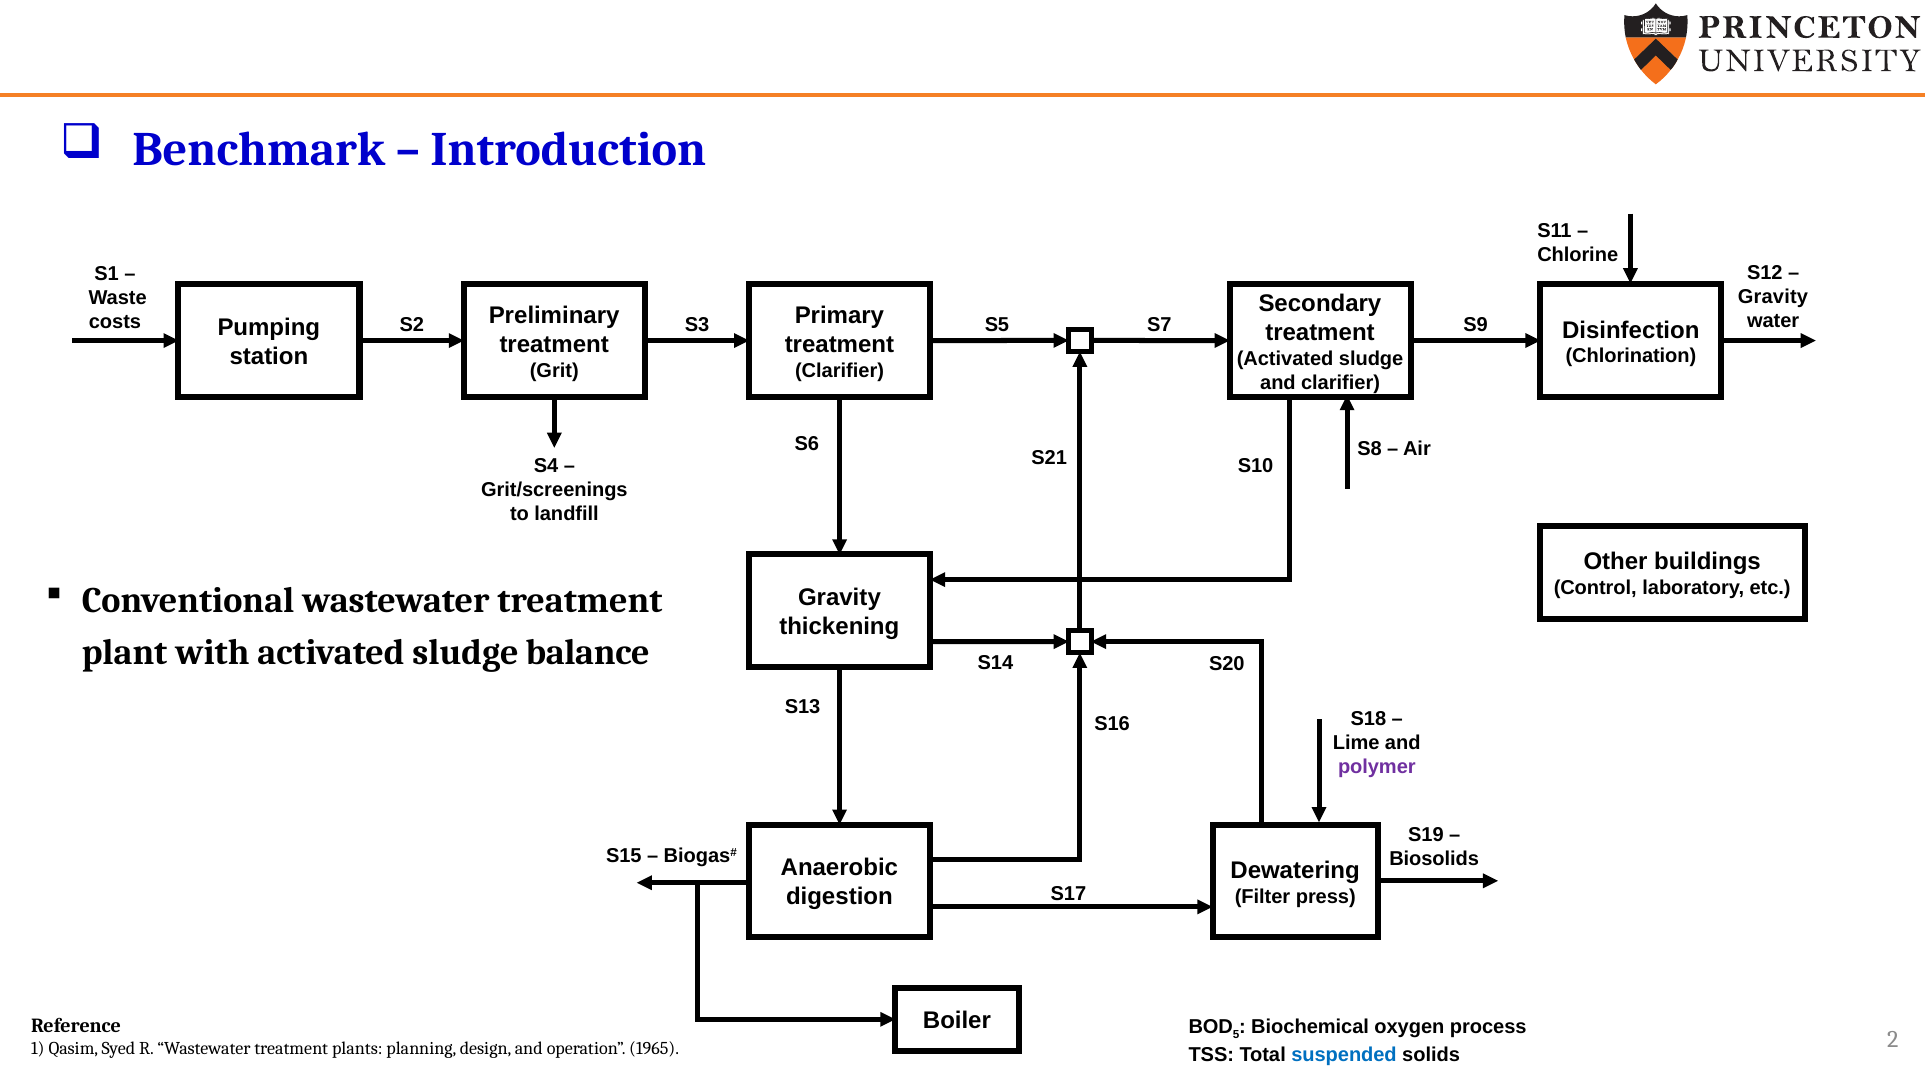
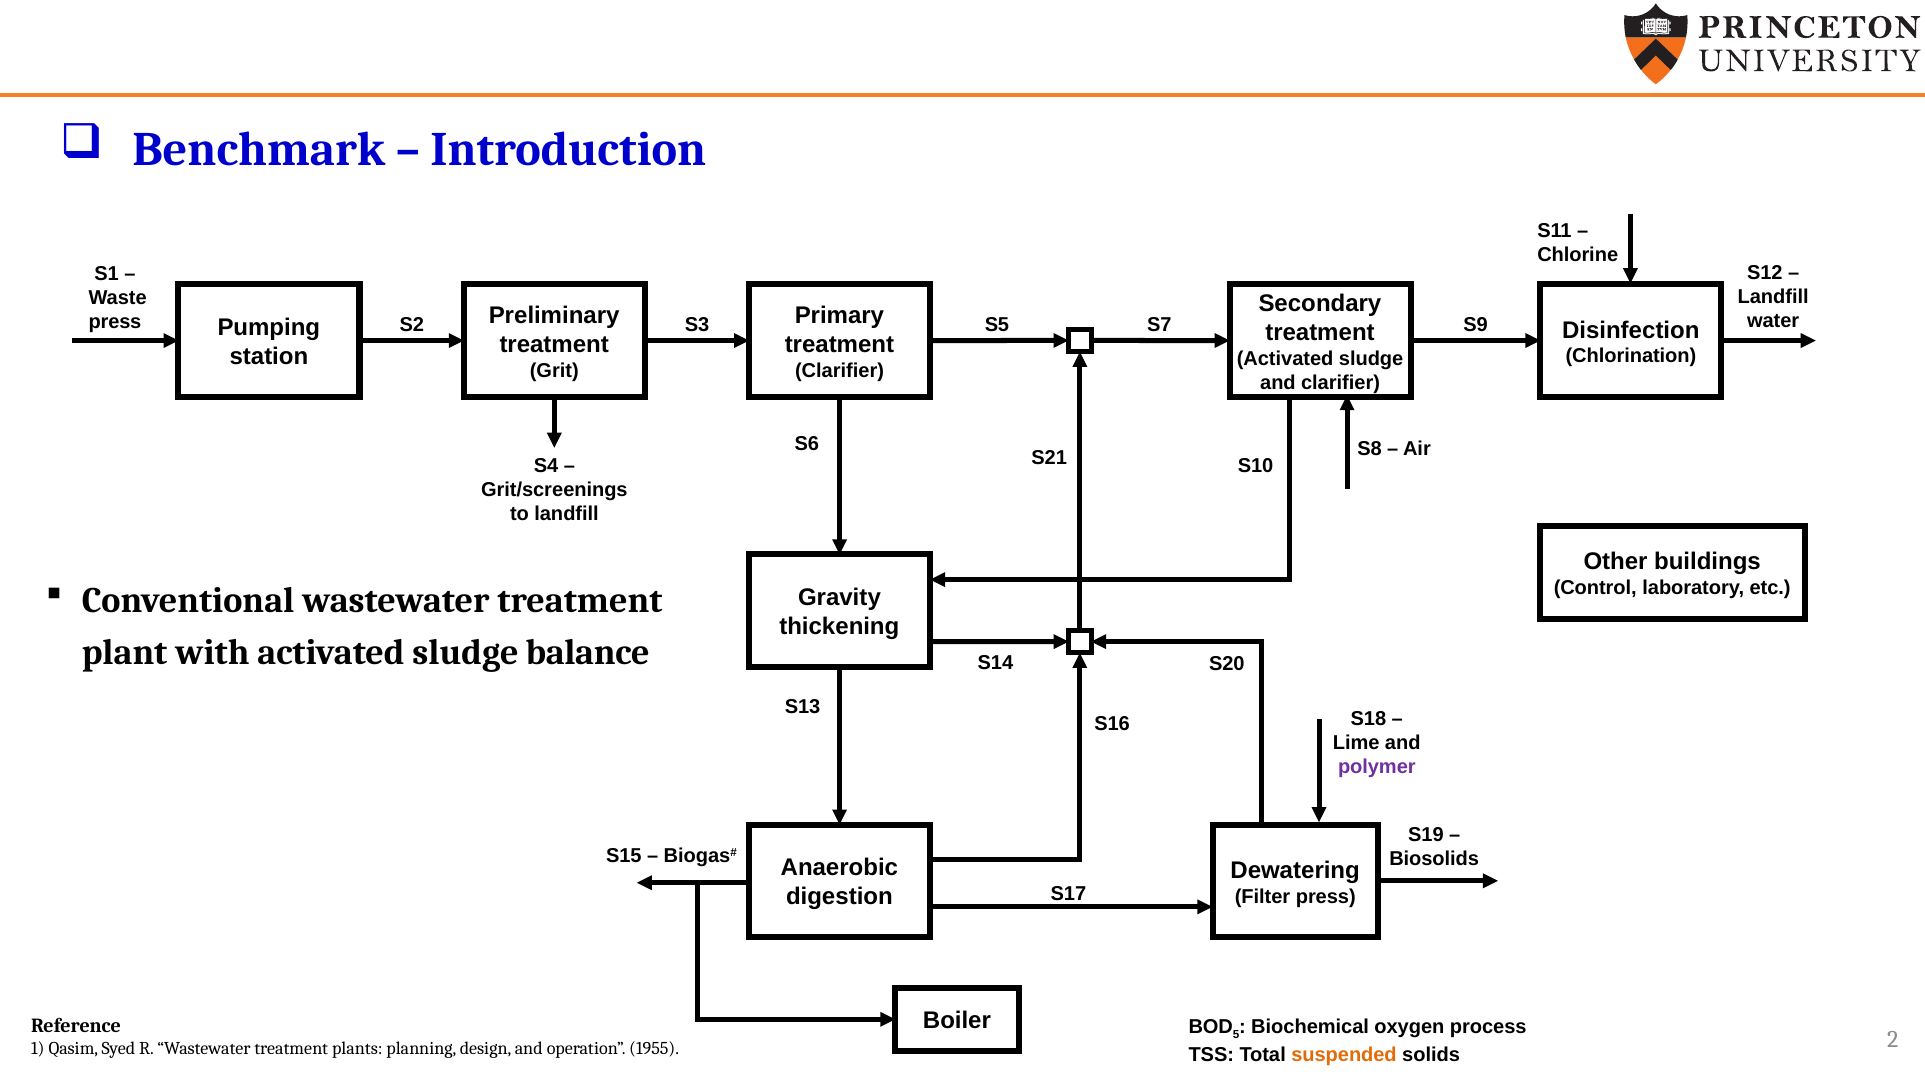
Gravity: Gravity -> Landfill (1773, 297)
costs: costs -> press (115, 322)
1965: 1965 -> 1955 (654, 1049)
suspended colour: blue -> orange (1344, 1055)
